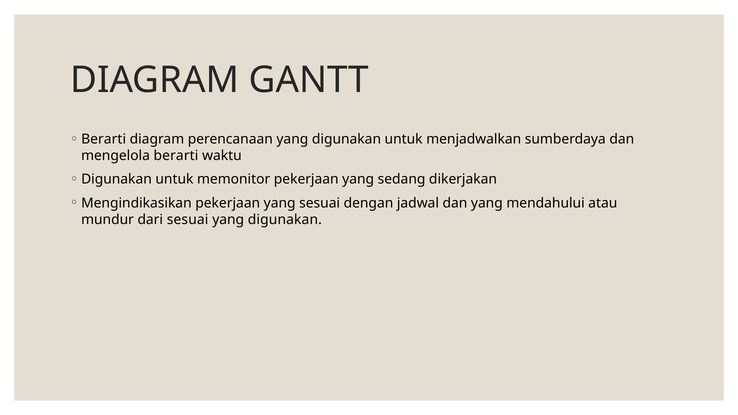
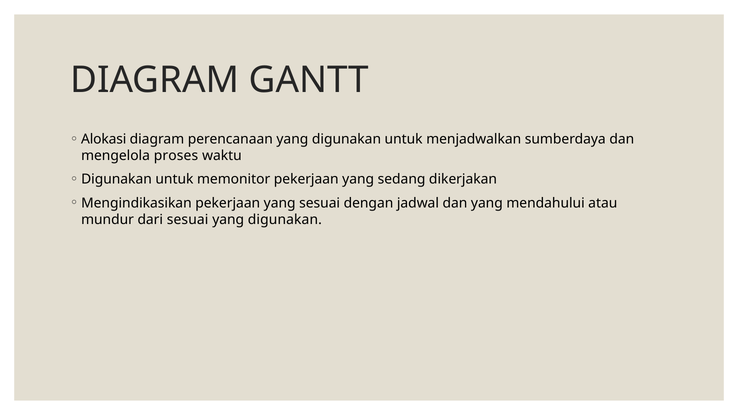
Berarti: Berarti -> Alokasi (104, 139)
mengelola berarti: berarti -> proses (176, 156)
